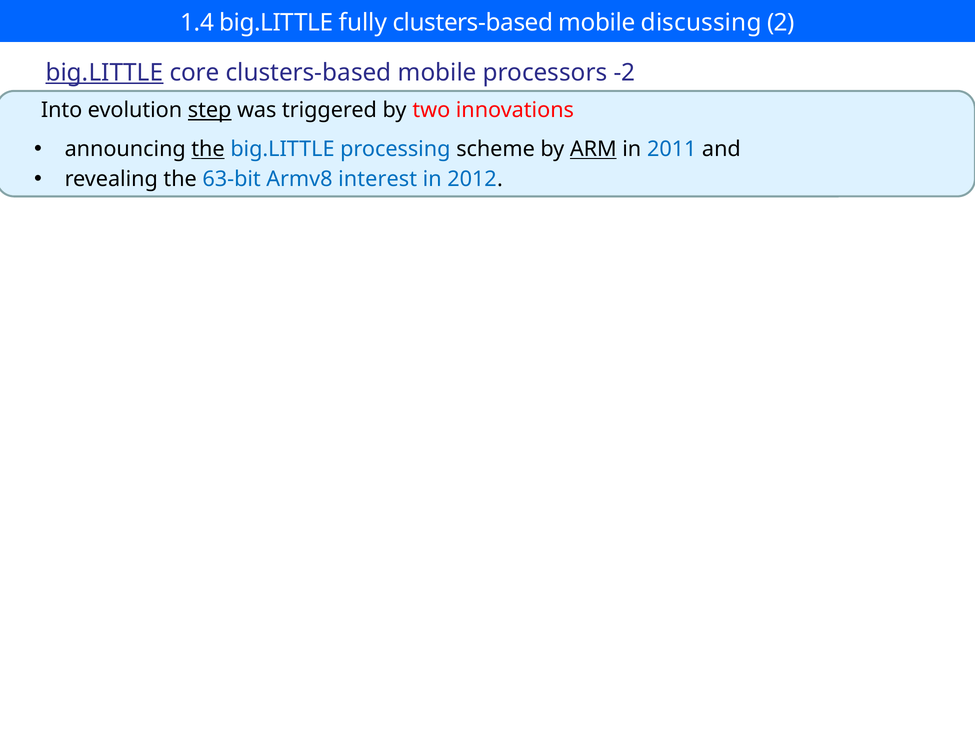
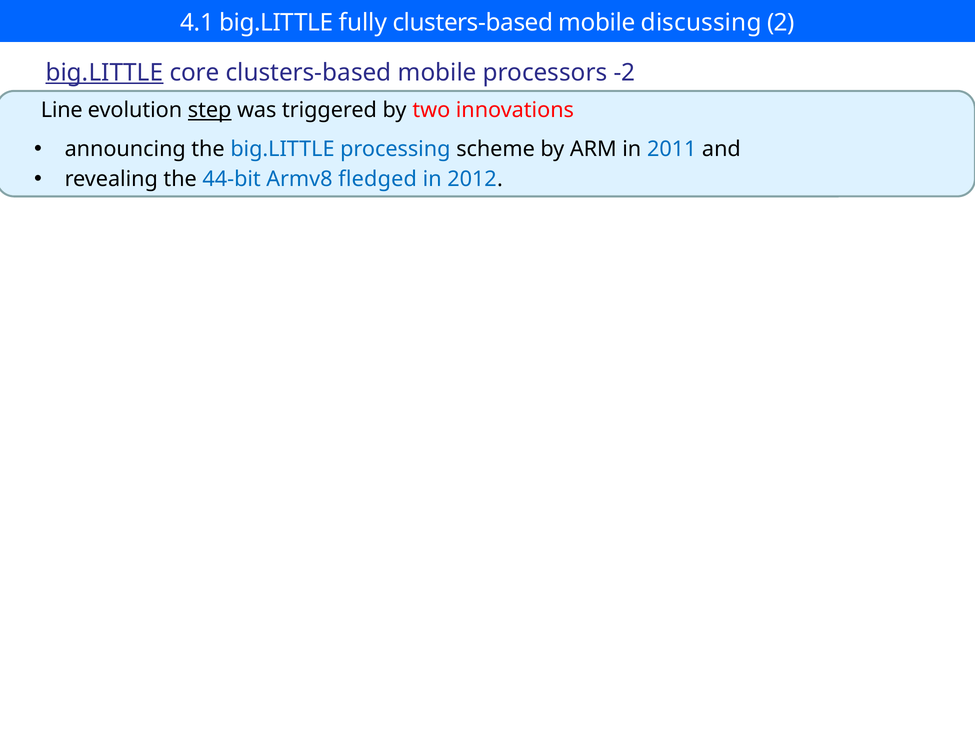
1.4: 1.4 -> 4.1 (197, 23)
Into: Into -> Line (62, 110)
the underline: present -> none (208, 149)
ARM underline: present -> none (593, 149)
63-bit: 63-bit -> 44-bit (232, 179)
interest: interest -> fledged (378, 179)
